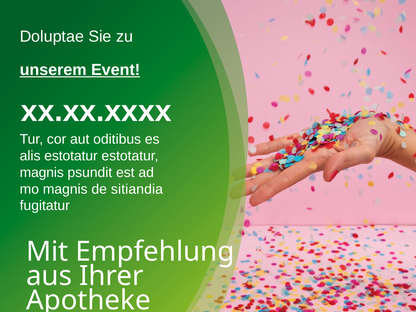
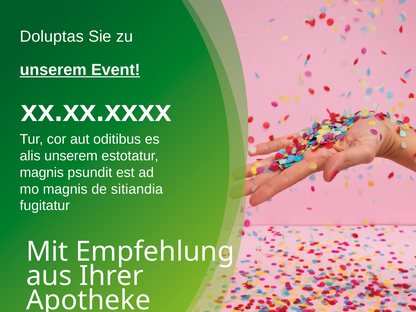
Doluptae: Doluptae -> Doluptas (52, 36)
alis estotatur: estotatur -> unserem (71, 156)
